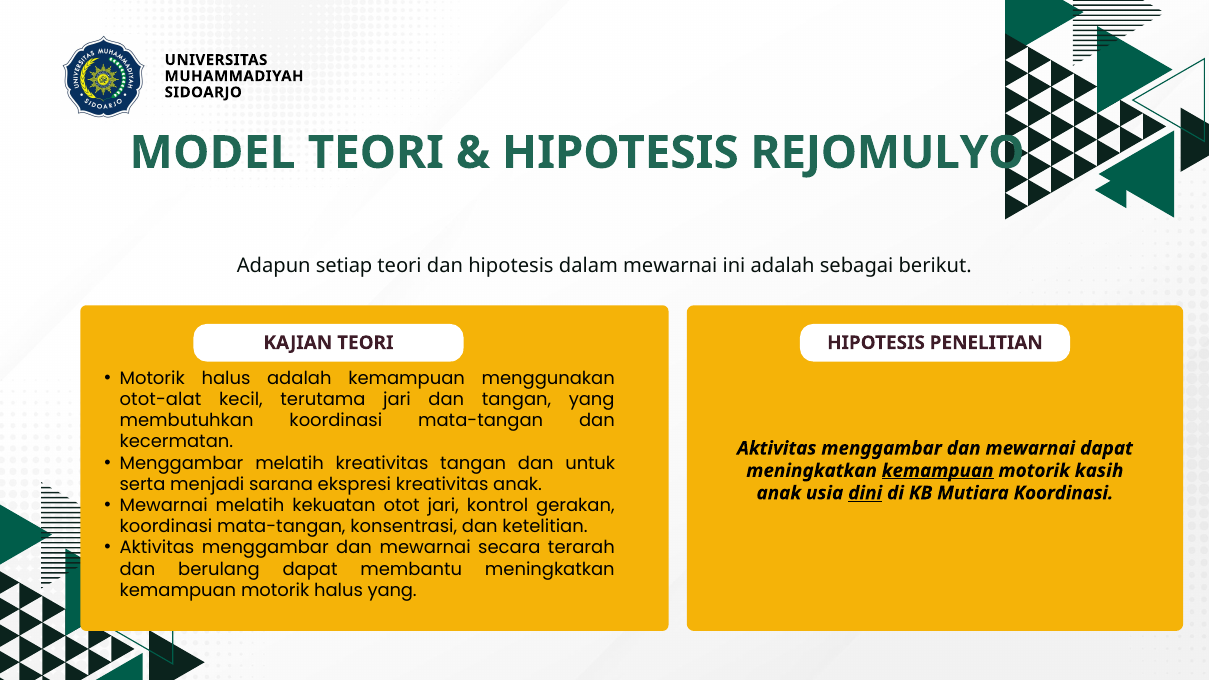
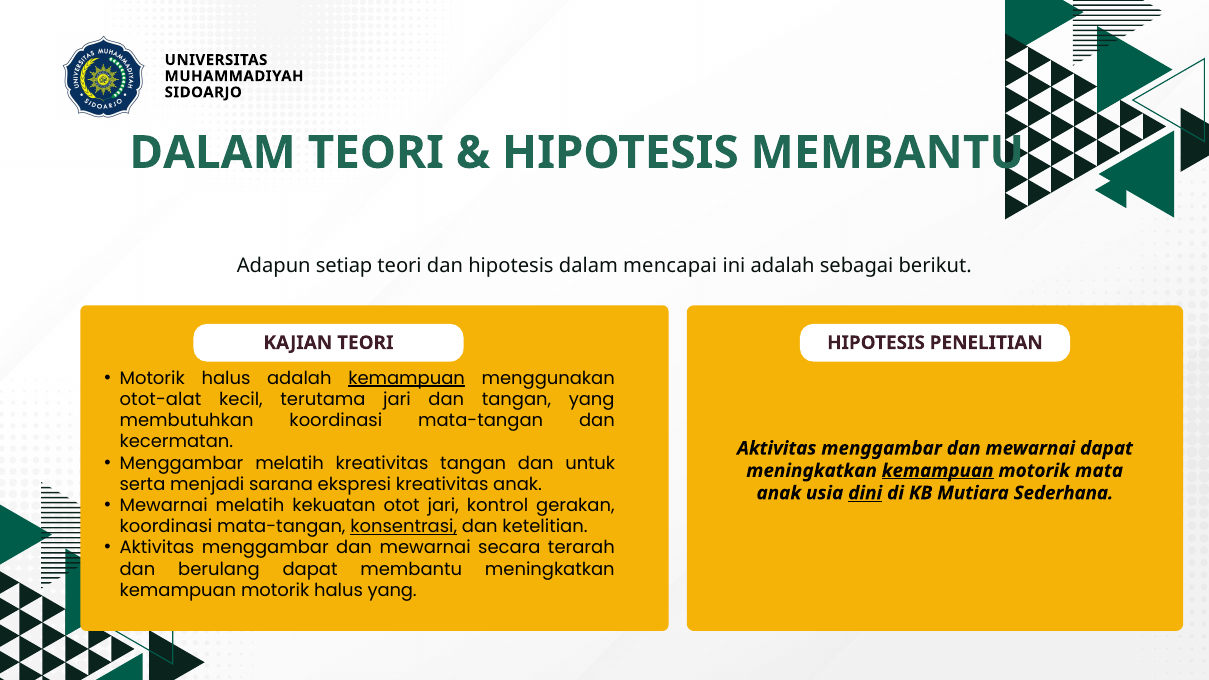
MODEL: MODEL -> DALAM (213, 153)
HIPOTESIS REJOMULYO: REJOMULYO -> MEMBANTU (887, 153)
dalam mewarnai: mewarnai -> mencapai (670, 266)
kemampuan underline: none -> present (407, 378)
kasih: kasih -> mata (1099, 471)
Mutiara Koordinasi: Koordinasi -> Sederhana (1063, 493)
konsentrasi underline: none -> present (404, 527)
